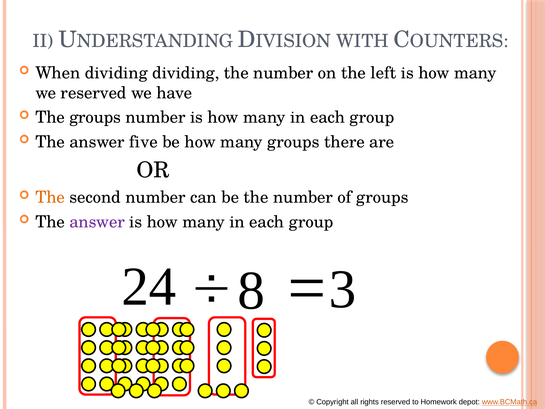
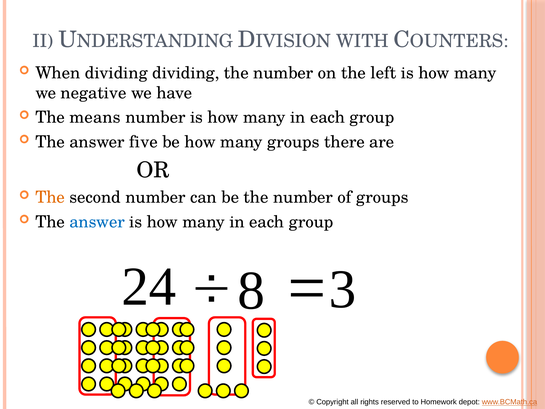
we reserved: reserved -> negative (94, 93)
The groups: groups -> means (95, 117)
answer colour: purple -> blue (97, 222)
